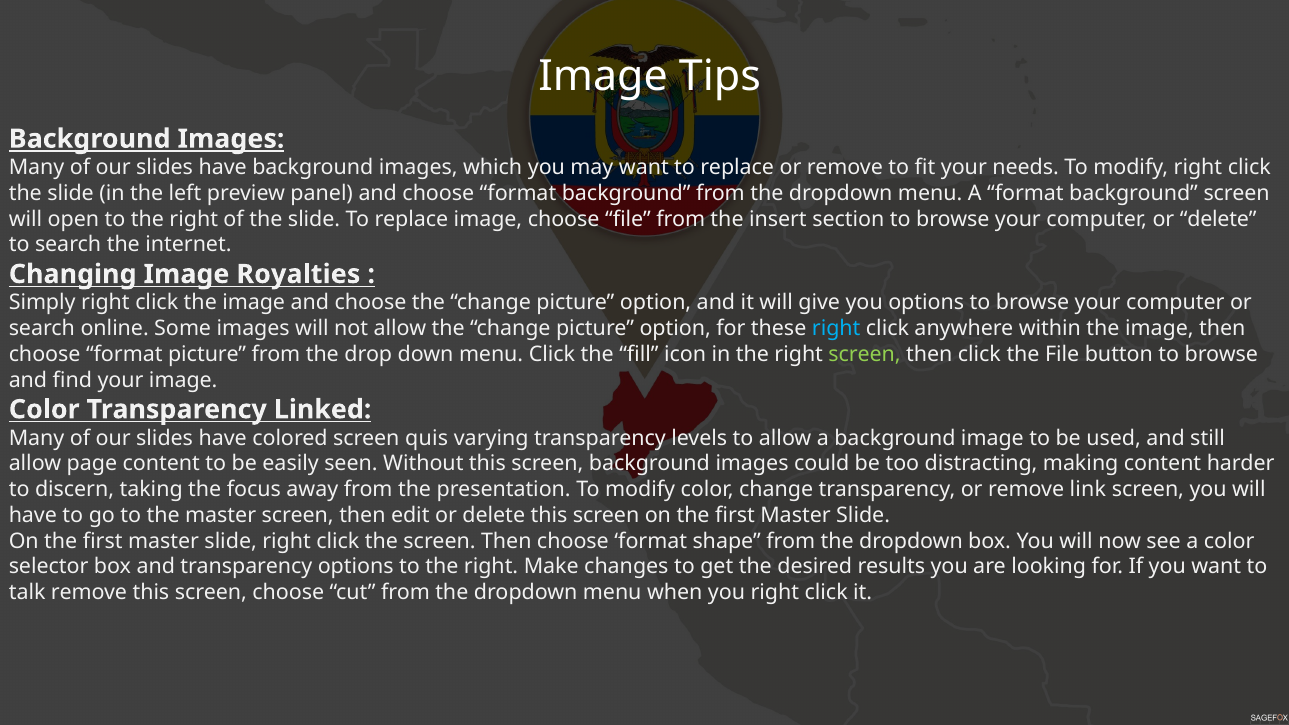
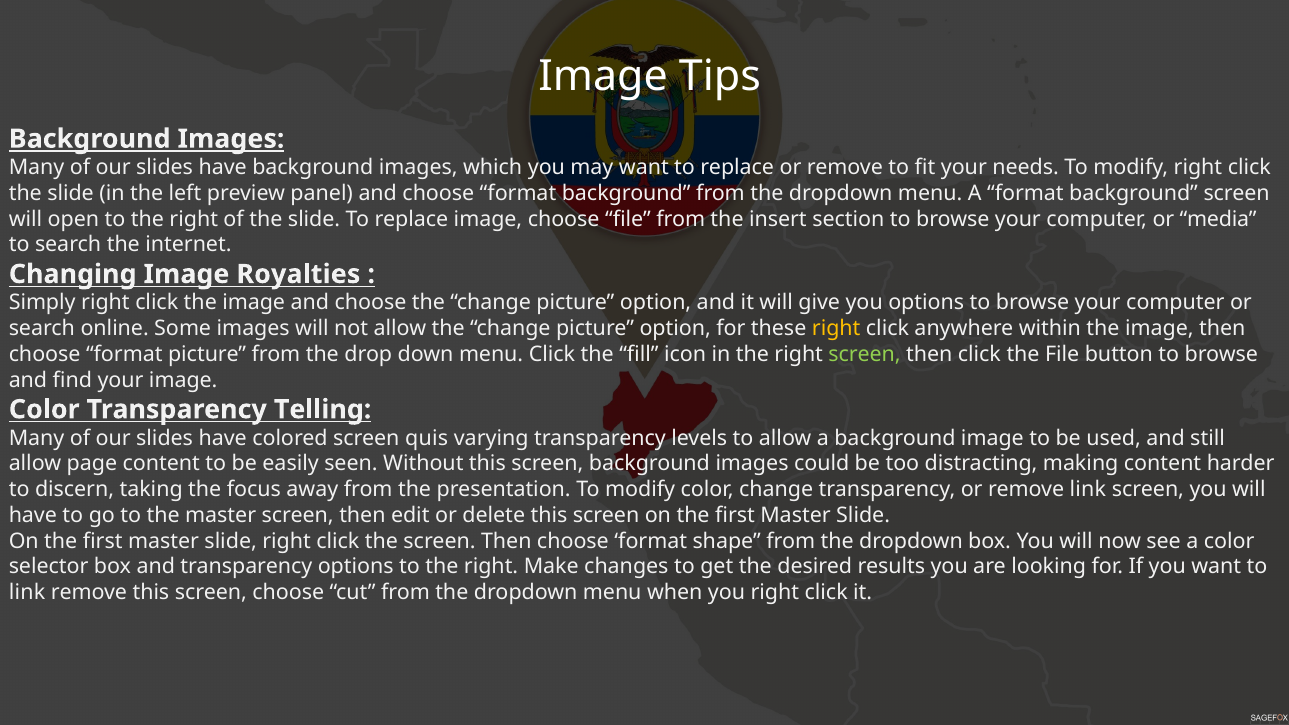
computer or delete: delete -> media (1218, 219)
right colour: light blue -> yellow (836, 329)
Linked: Linked -> Telling (323, 409)
talk: talk -> link (27, 593)
